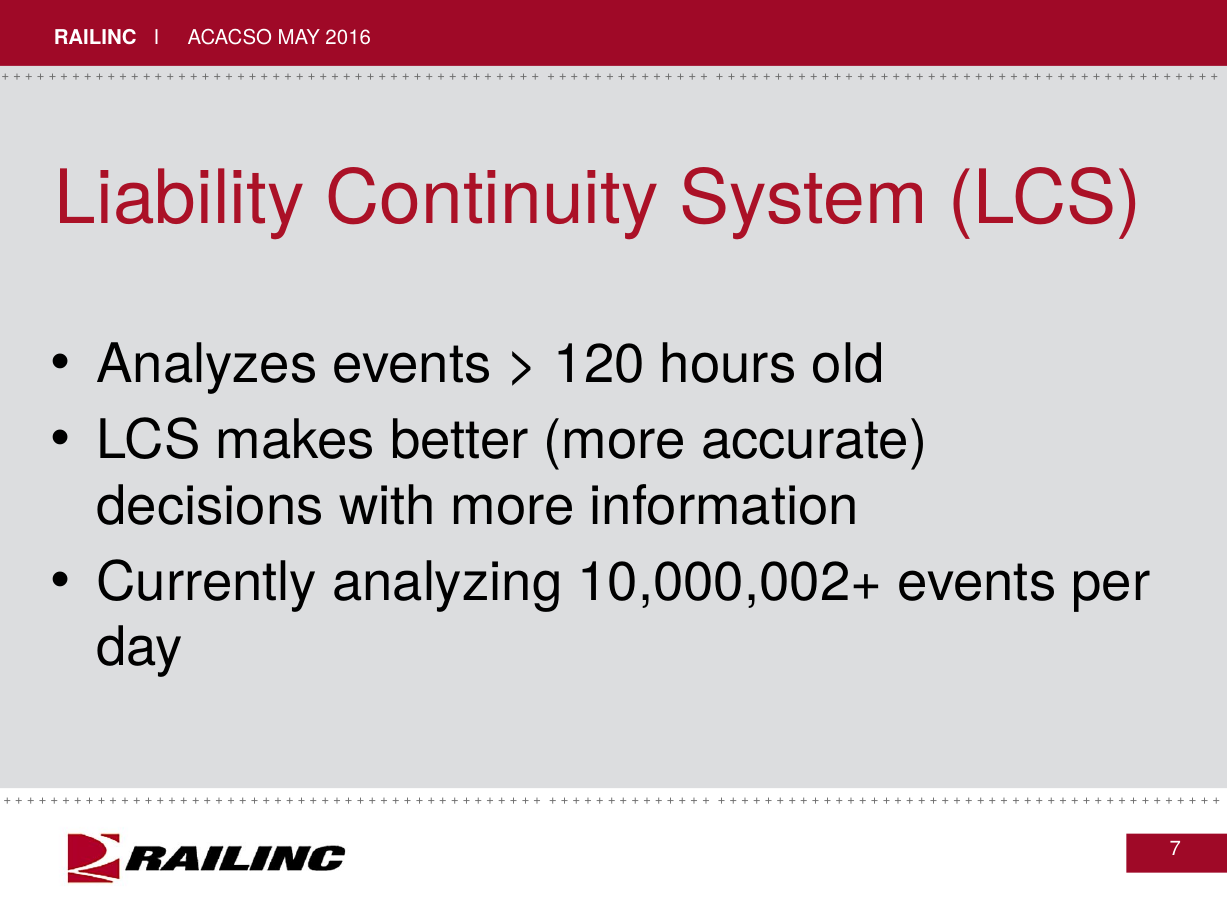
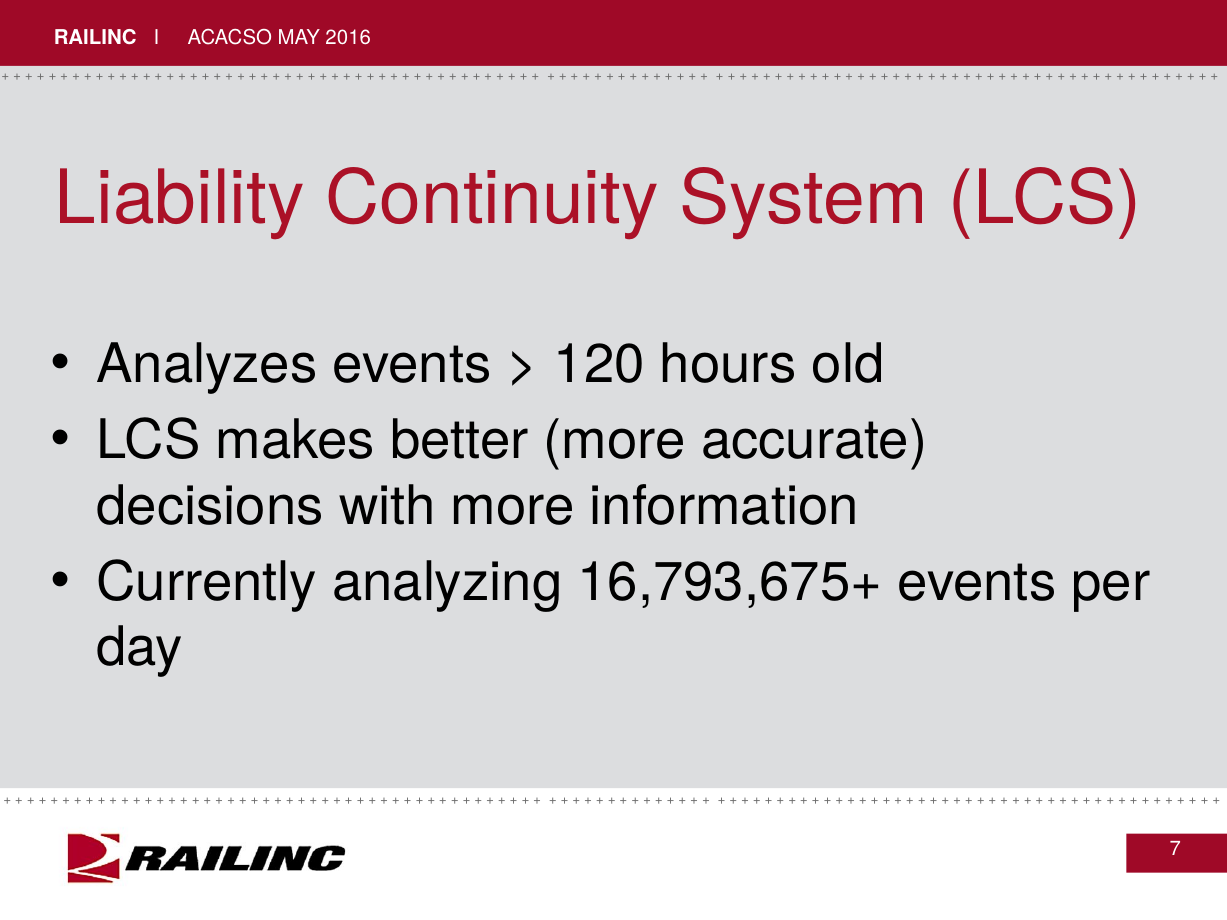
10,000,002+: 10,000,002+ -> 16,793,675+ (730, 583)
